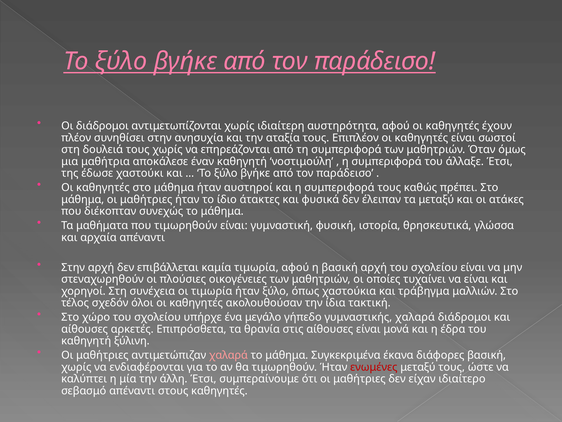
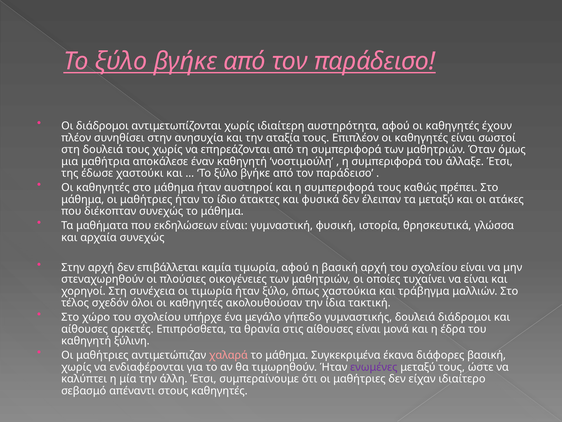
που τιμωρηθούν: τιμωρηθούν -> εκδηλώσεων (186, 225)
αρχαία απέναντι: απέναντι -> συνεχώς (142, 237)
γυμναστικής χαλαρά: χαλαρά -> δουλειά (415, 317)
ενωμένες colour: red -> purple (374, 367)
